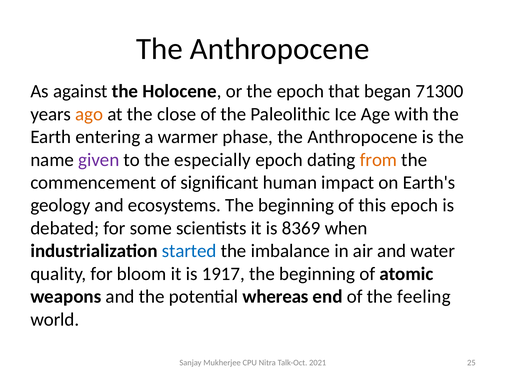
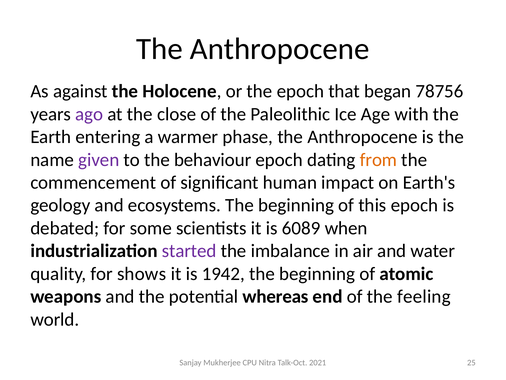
71300: 71300 -> 78756 (440, 91)
ago colour: orange -> purple (89, 114)
especially: especially -> behaviour (213, 160)
8369: 8369 -> 6089 (301, 228)
started colour: blue -> purple (189, 251)
bloom: bloom -> shows (142, 273)
1917: 1917 -> 1942 (223, 273)
